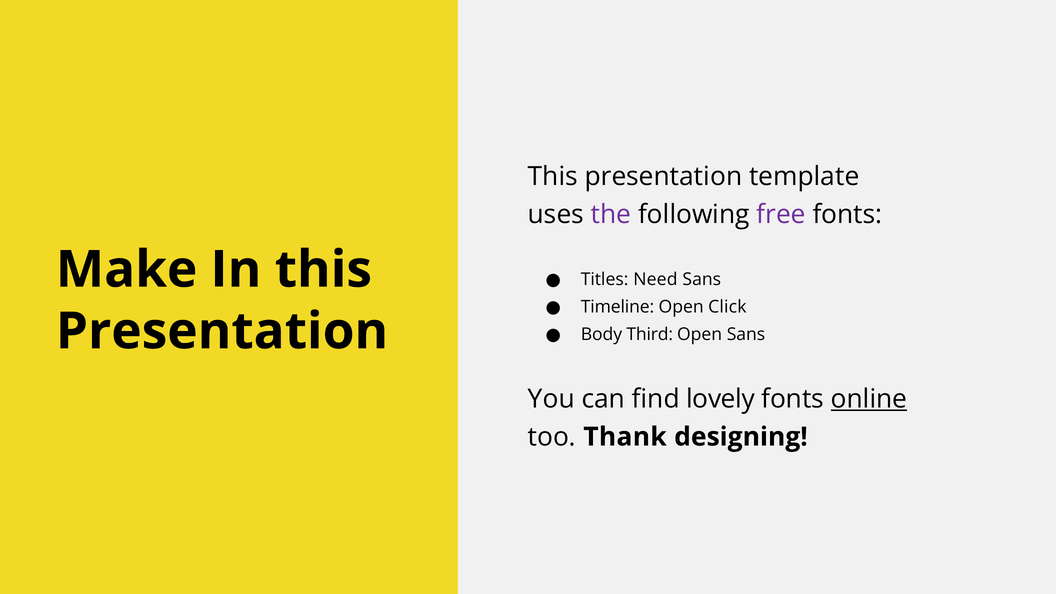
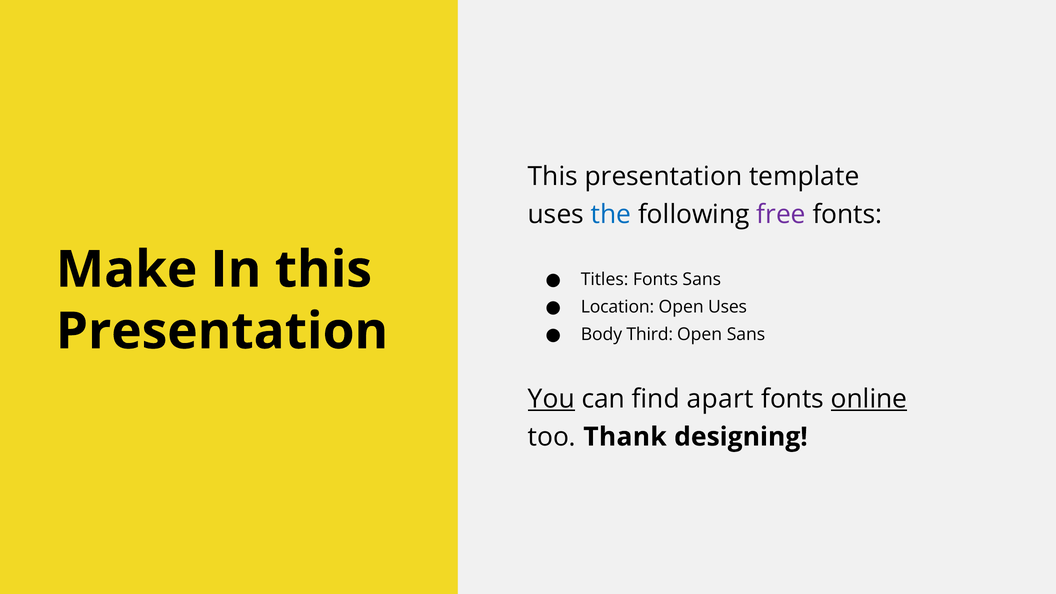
the colour: purple -> blue (611, 214)
Titles Need: Need -> Fonts (655, 280)
Timeline: Timeline -> Location (617, 307)
Open Click: Click -> Uses (728, 307)
You underline: none -> present (551, 399)
lovely: lovely -> apart (720, 399)
